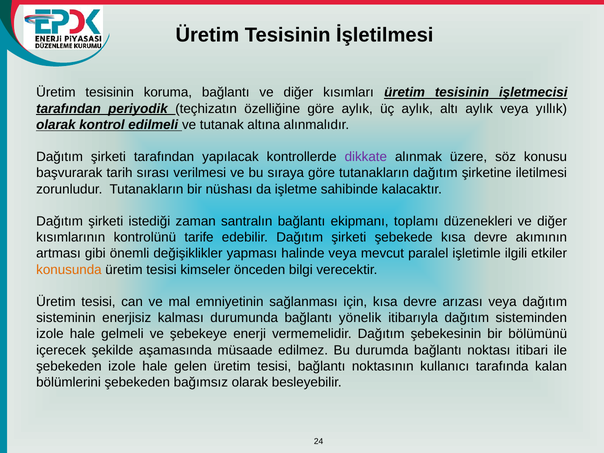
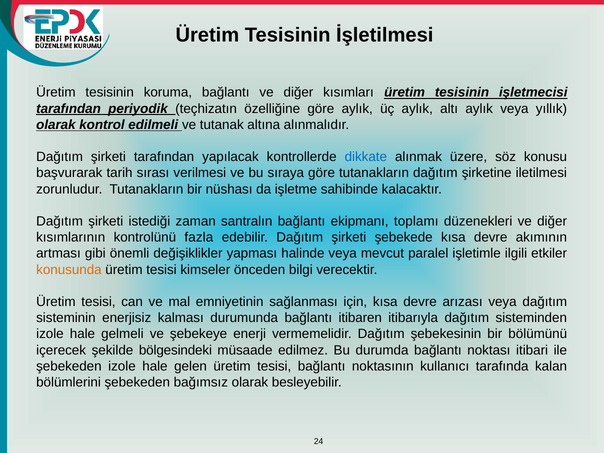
dikkate colour: purple -> blue (366, 157)
tarife: tarife -> fazla (199, 237)
yönelik: yönelik -> itibaren (360, 318)
aşamasında: aşamasında -> bölgesindeki (175, 350)
